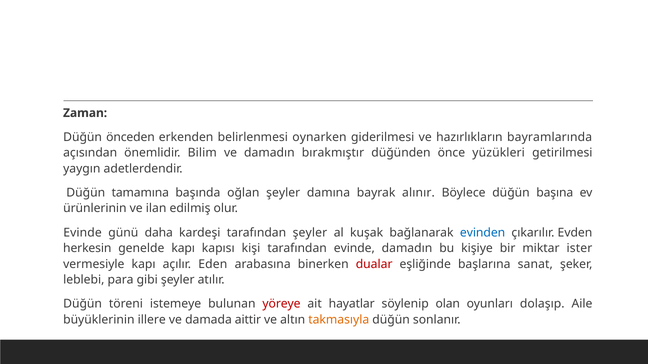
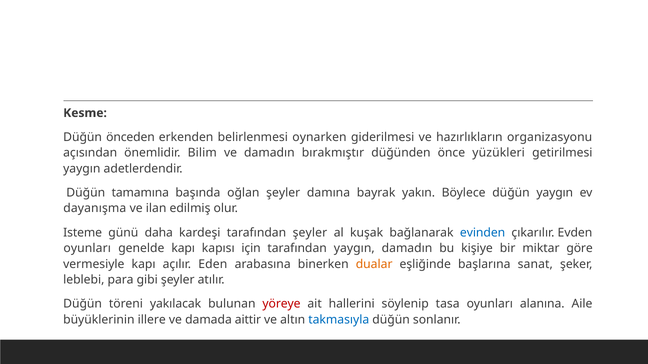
Zaman: Zaman -> Kesme (85, 113)
bayramlarında: bayramlarında -> organizasyonu (550, 137)
alınır: alınır -> yakın (419, 193)
düğün başına: başına -> yaygın (555, 193)
ürünlerinin: ürünlerinin -> dayanışma (95, 209)
Evinde: Evinde -> Isteme (83, 233)
herkesin: herkesin -> oyunları (87, 249)
kişi: kişi -> için (251, 249)
tarafından evinde: evinde -> yaygın (354, 249)
ister: ister -> göre (580, 249)
dualar colour: red -> orange (374, 264)
istemeye: istemeye -> yakılacak (176, 304)
hayatlar: hayatlar -> hallerini (352, 304)
olan: olan -> tasa (448, 304)
dolaşıp: dolaşıp -> alanına (542, 304)
takmasıyla colour: orange -> blue (339, 320)
